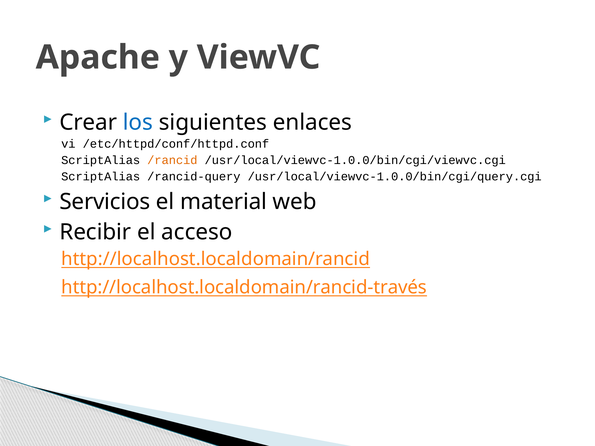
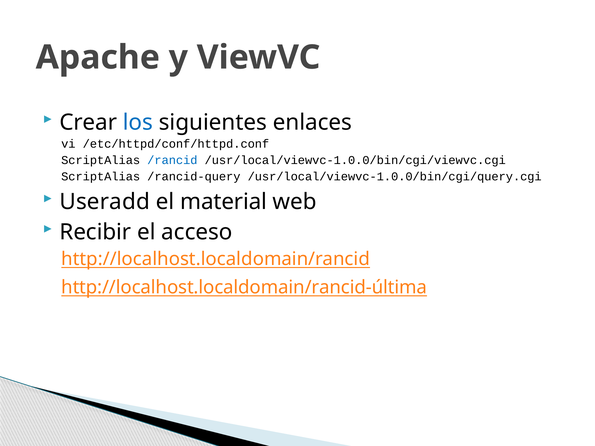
/rancid colour: orange -> blue (172, 160)
Servicios: Servicios -> Useradd (105, 202)
http://localhost.localdomain/rancid-través: http://localhost.localdomain/rancid-través -> http://localhost.localdomain/rancid-última (244, 287)
